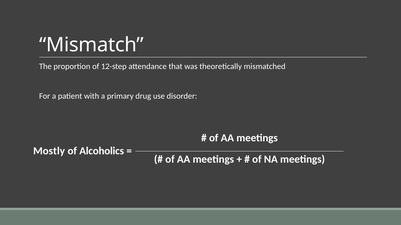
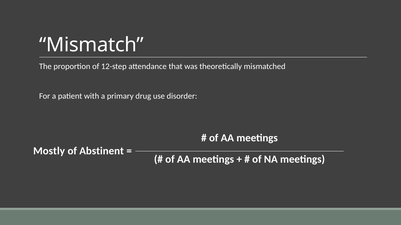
Alcoholics: Alcoholics -> Abstinent (102, 151)
